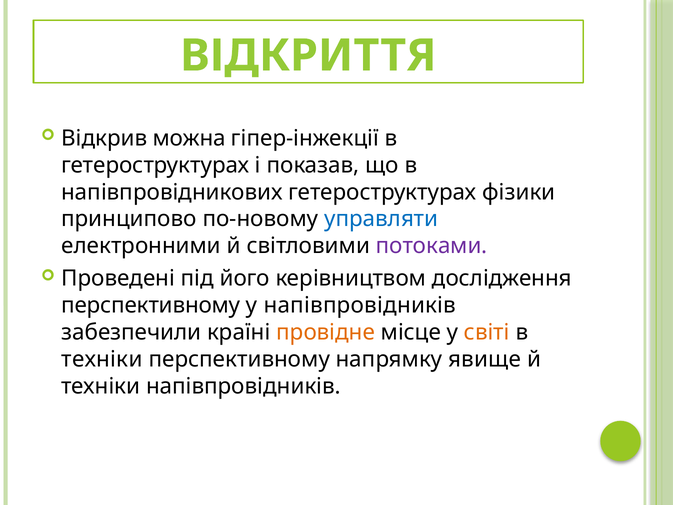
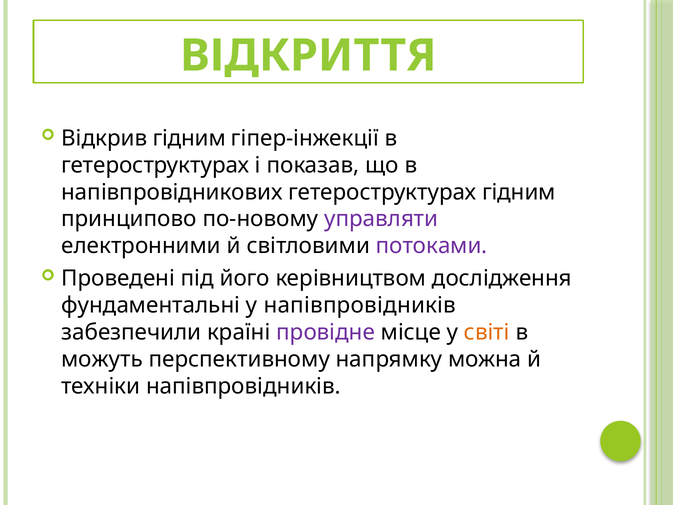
Відкрив можна: можна -> гідним (189, 138)
гетероструктурах фізики: фізики -> гідним (519, 192)
управляти colour: blue -> purple (381, 219)
перспективному: перспективному -> фундаментальні (151, 305)
провідне colour: orange -> purple (326, 332)
техніки: техніки -> можуть (102, 359)
явище: явище -> можна (485, 359)
